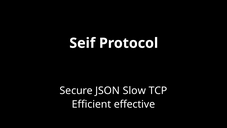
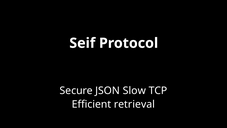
effective: effective -> retrieval (134, 104)
